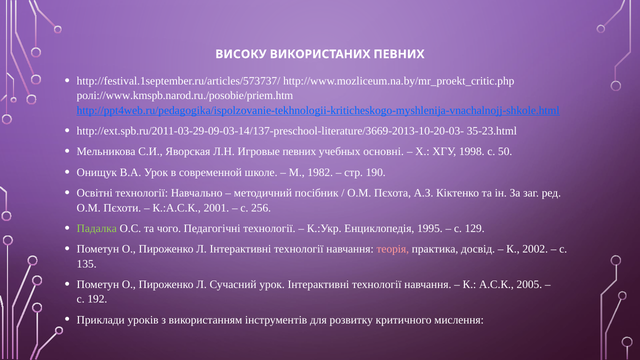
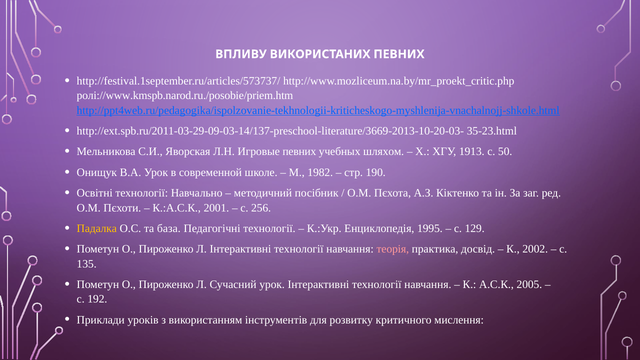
ВИСОКУ: ВИСОКУ -> ВПЛИВУ (241, 54)
основні: основні -> шляхом (384, 152)
1998: 1998 -> 1913 (472, 152)
Падалка colour: light green -> yellow (97, 228)
чого: чого -> база (169, 228)
